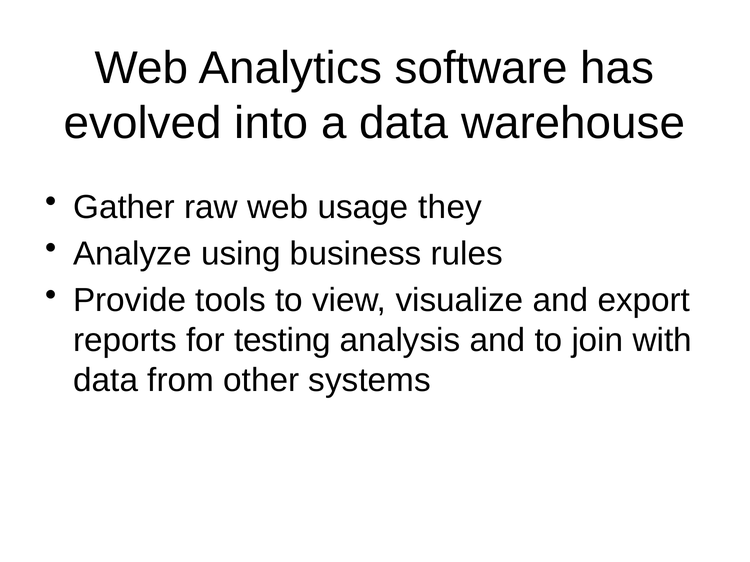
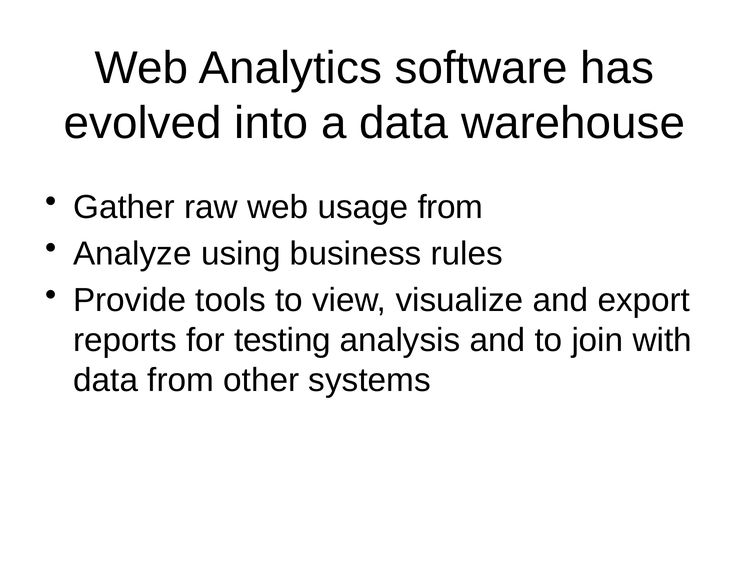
usage they: they -> from (450, 207)
